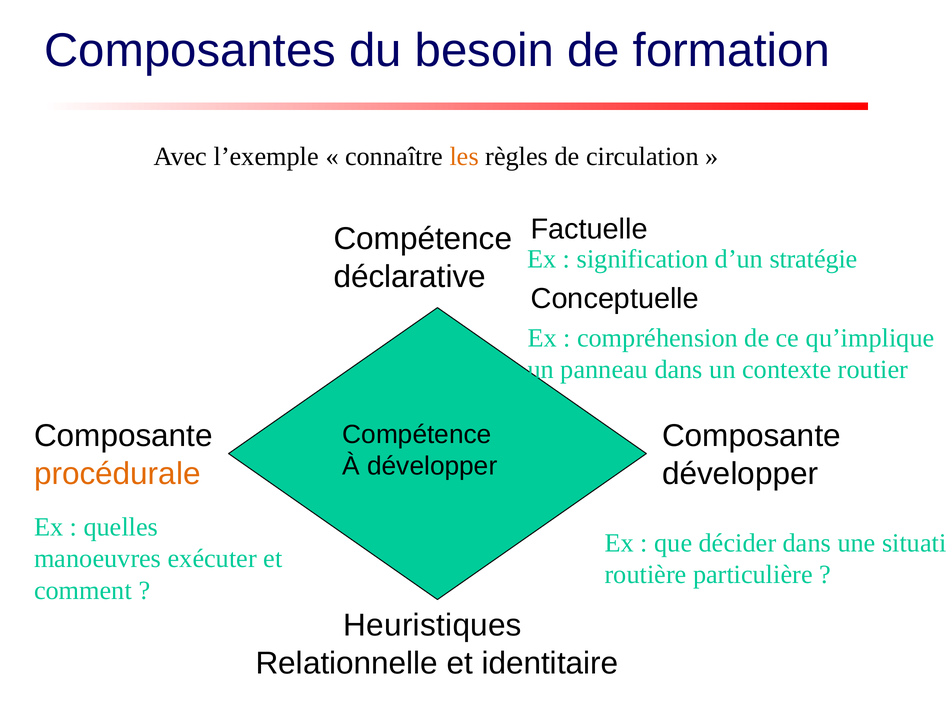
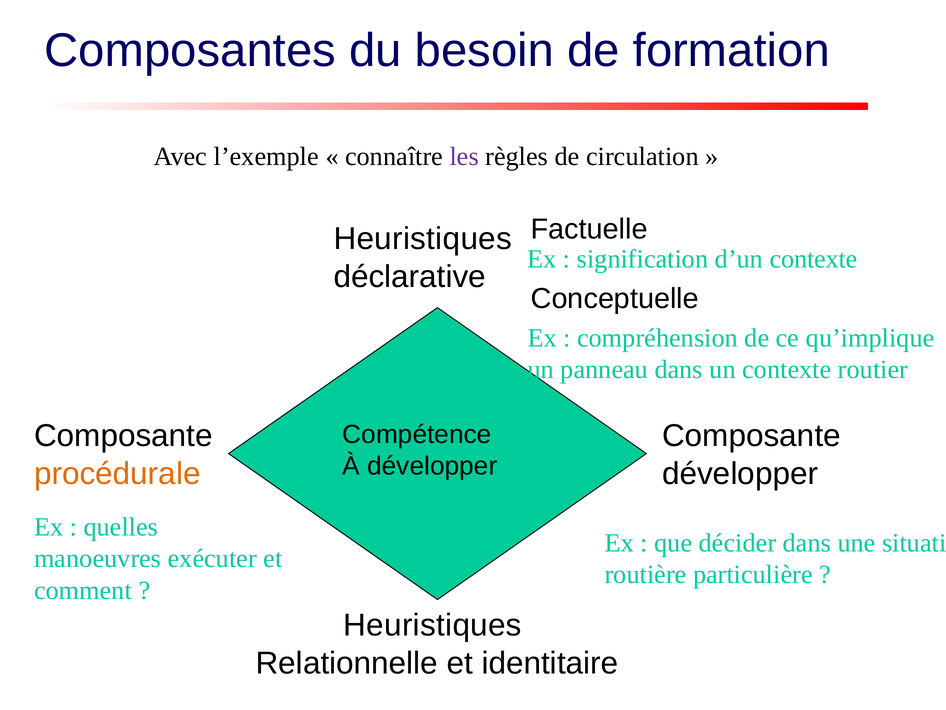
les colour: orange -> purple (464, 156)
Compétence: Compétence -> Heuristiques (423, 239)
d’un stratégie: stratégie -> contexte (814, 259)
